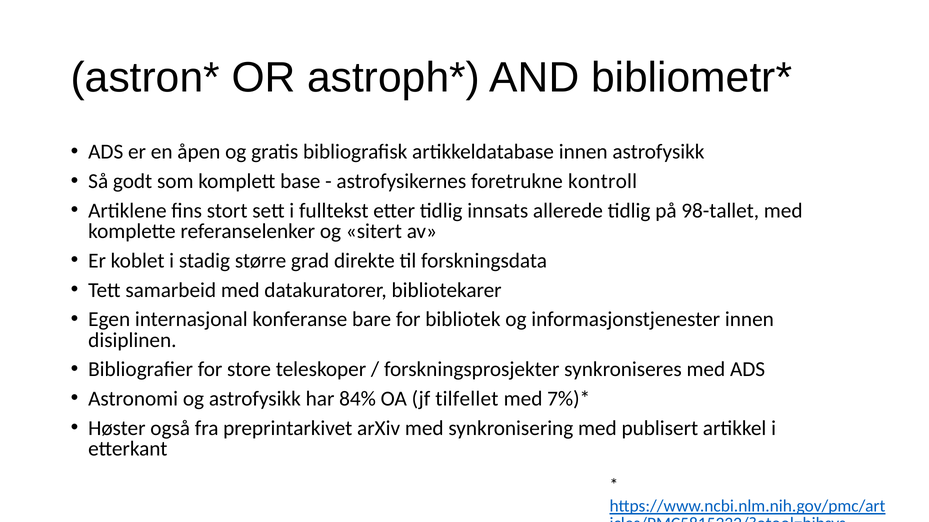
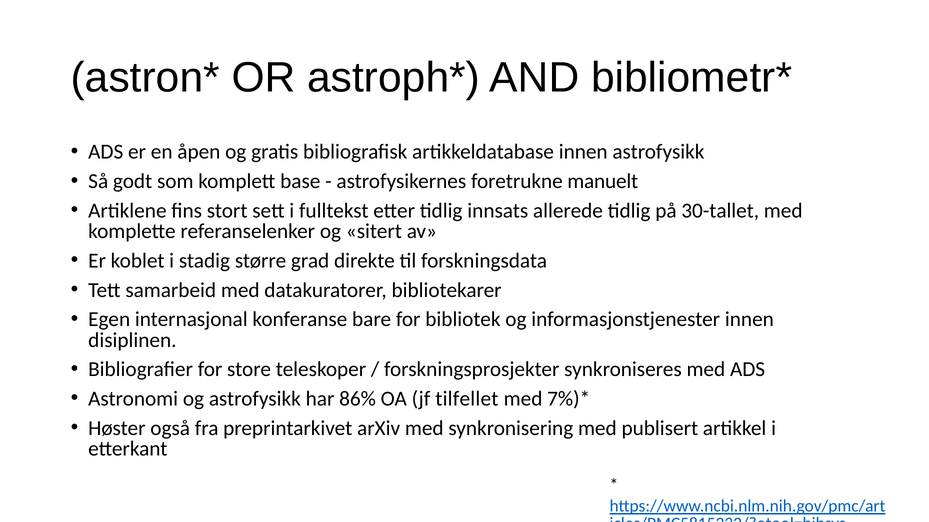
kontroll: kontroll -> manuelt (603, 181)
98-tallet: 98-tallet -> 30-tallet (720, 211)
84%: 84% -> 86% (358, 399)
